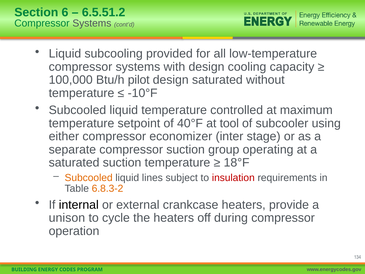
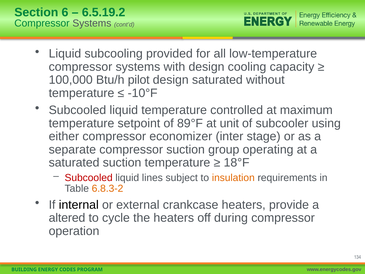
6.5.51.2: 6.5.51.2 -> 6.5.19.2 (104, 12)
40°F: 40°F -> 89°F (190, 123)
tool: tool -> unit (229, 123)
Subcooled colour: orange -> red (89, 177)
insulation colour: red -> orange (233, 177)
unison: unison -> altered (67, 218)
